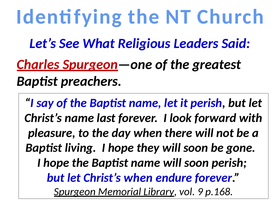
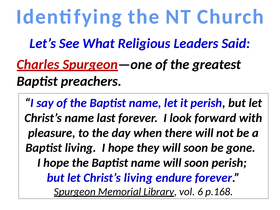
Christ’s when: when -> living (138, 178)
9: 9 -> 6 (200, 192)
